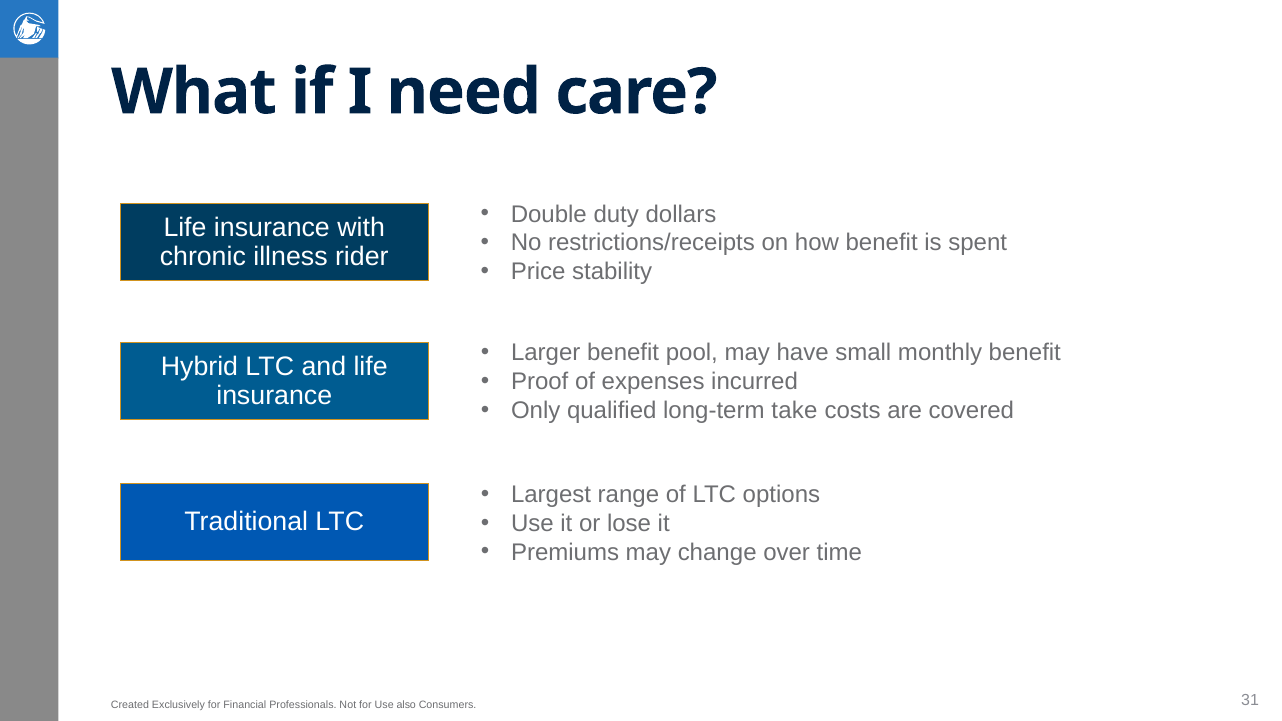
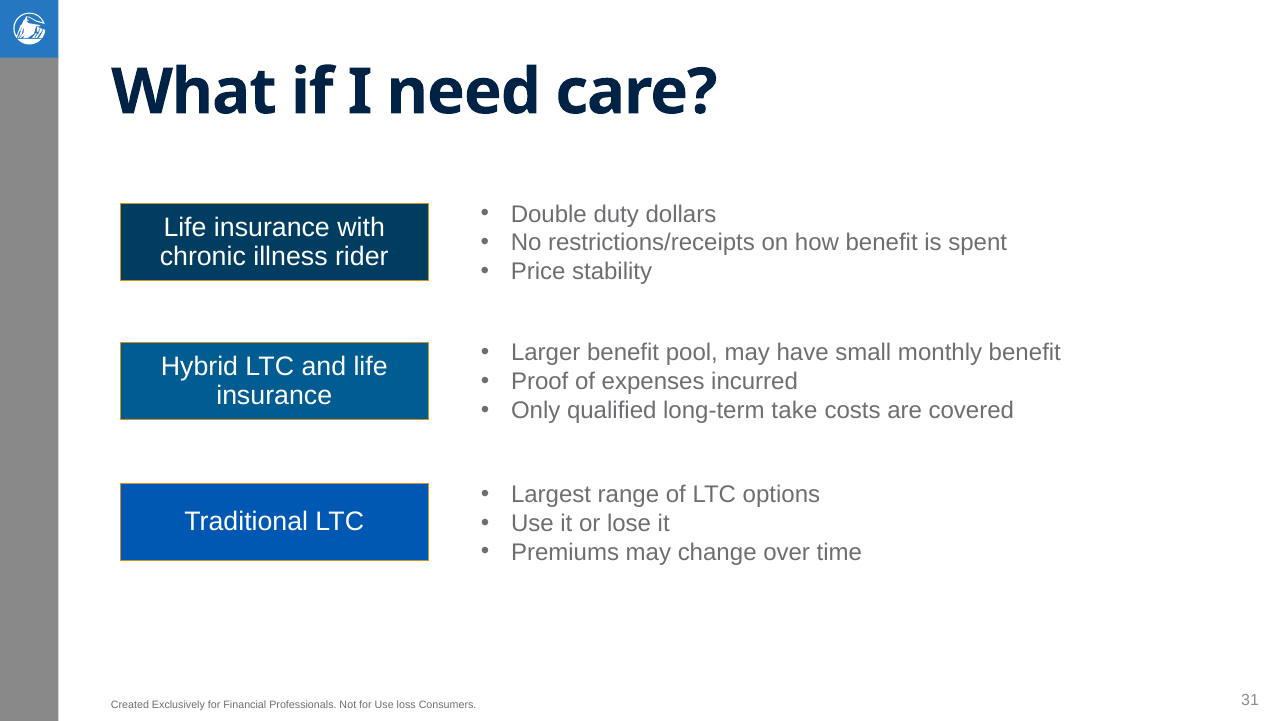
also: also -> loss (406, 705)
